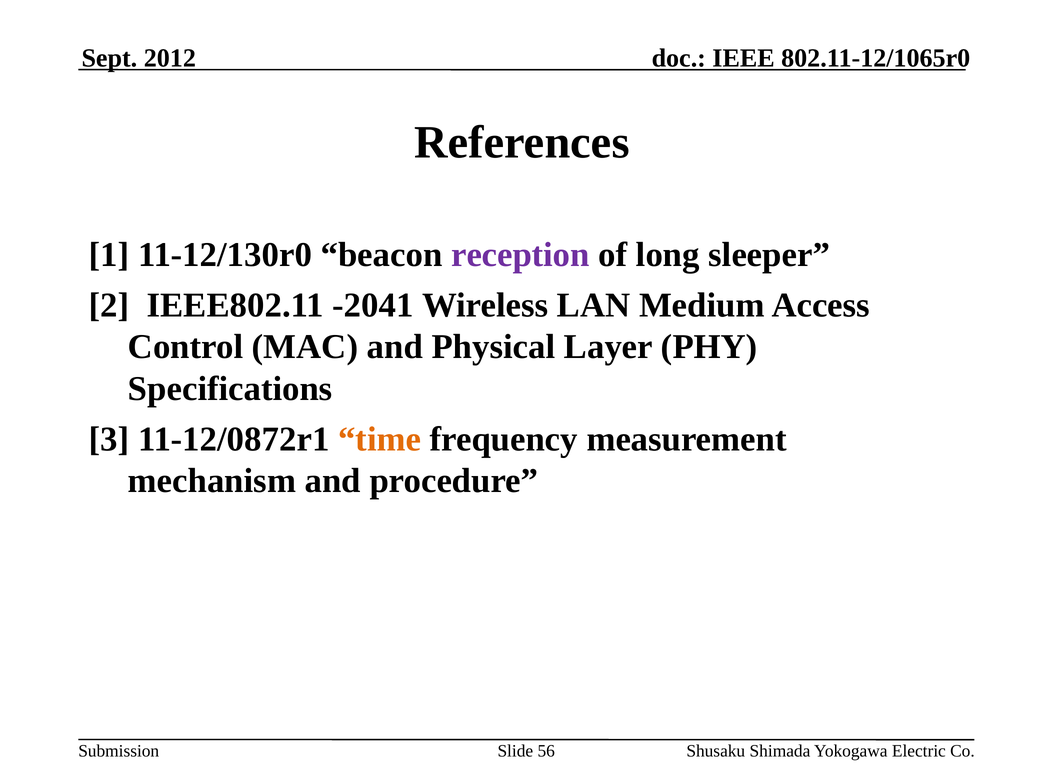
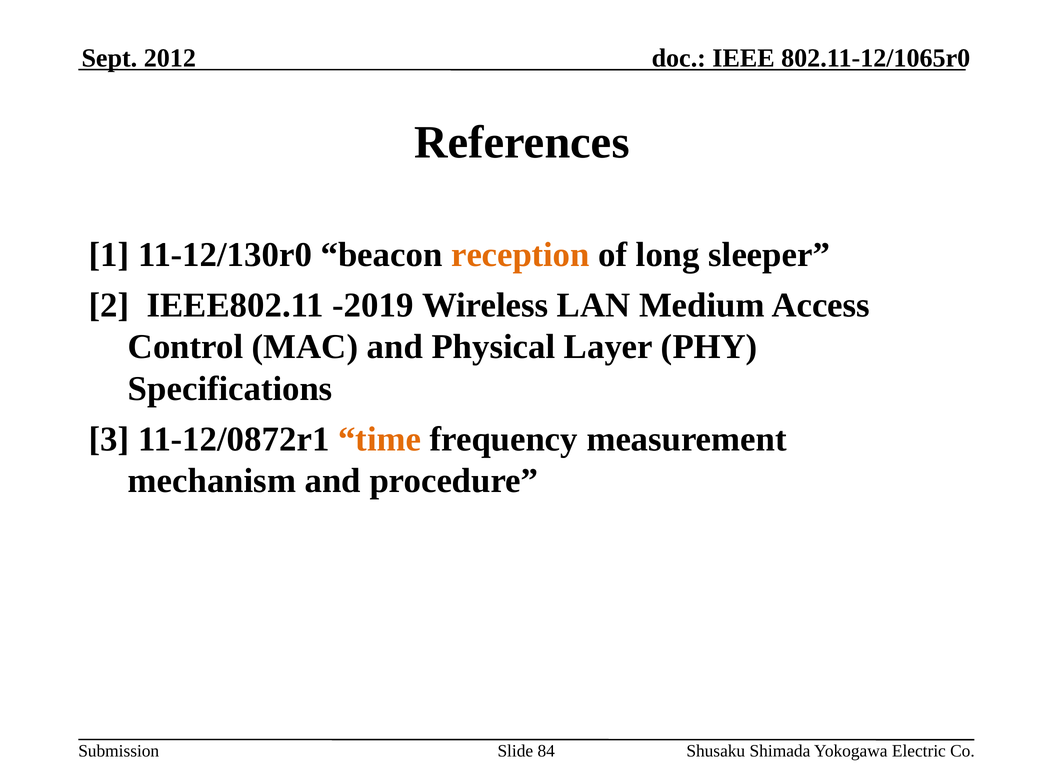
reception colour: purple -> orange (520, 255)
-2041: -2041 -> -2019 (373, 305)
56: 56 -> 84 (546, 751)
